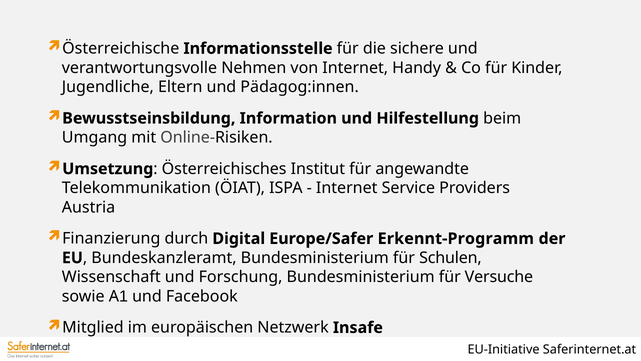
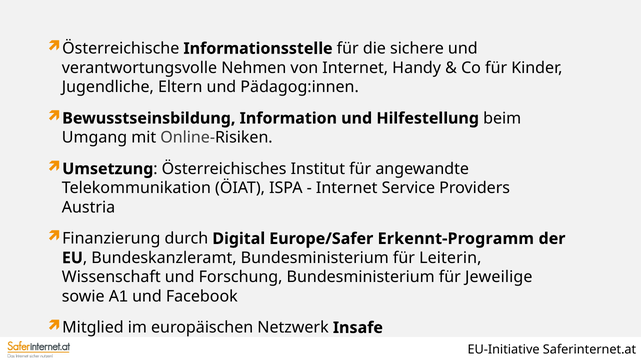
Schulen: Schulen -> Leiterin (450, 258)
Versuche: Versuche -> Jeweilige (499, 277)
